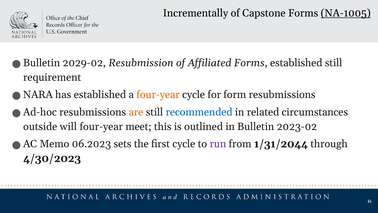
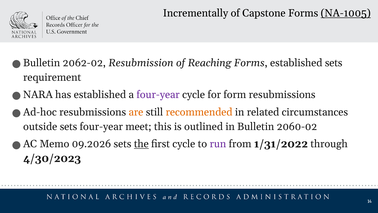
2029-02: 2029-02 -> 2062-02 (84, 63)
Affiliated: Affiliated -> Reaching (210, 63)
established still: still -> sets (334, 63)
four-year colour: orange -> purple (158, 95)
recommended colour: blue -> orange (199, 112)
outside will: will -> sets (68, 126)
2023-02: 2023-02 -> 2060-02 (297, 126)
06.2023: 06.2023 -> 09.2026 (91, 144)
the underline: none -> present (141, 144)
1/31/2044: 1/31/2044 -> 1/31/2022 (281, 144)
